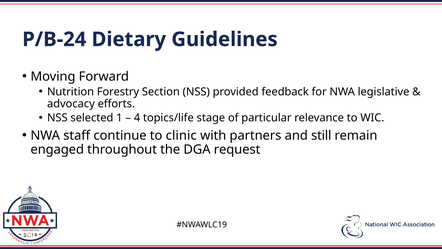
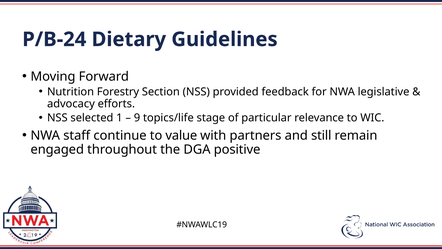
4: 4 -> 9 (137, 118)
clinic: clinic -> value (181, 135)
request: request -> positive (237, 149)
